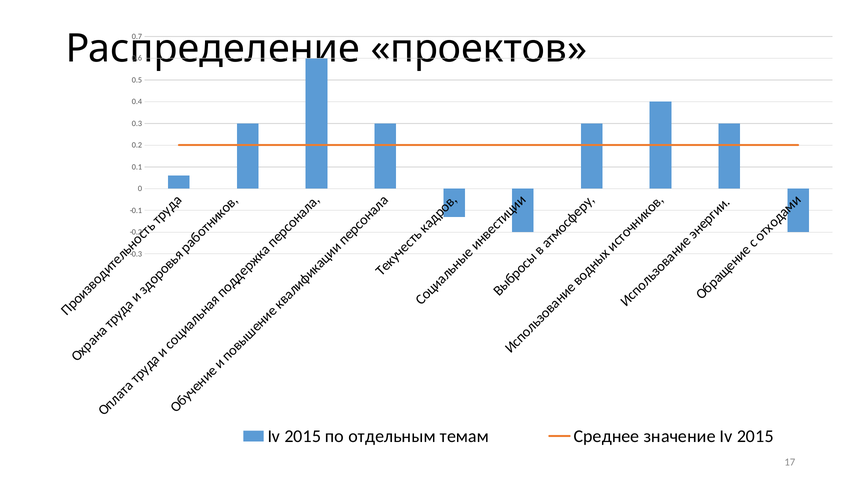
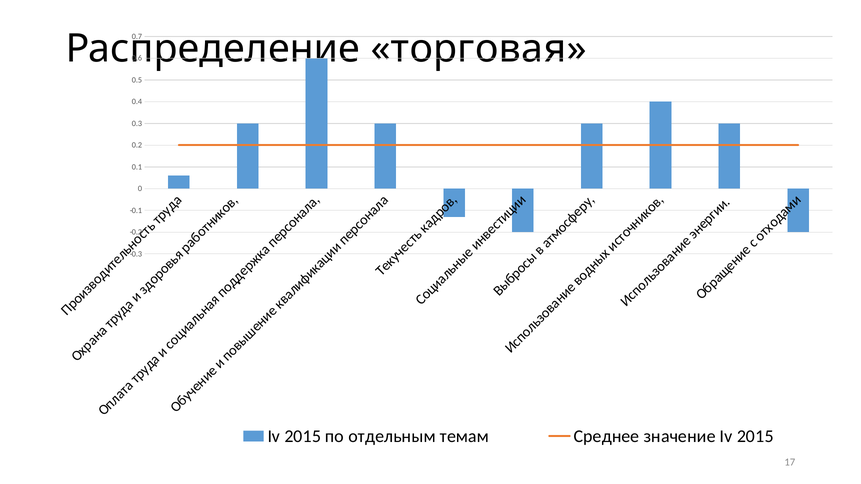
проектов: проектов -> торговая (479, 49)
